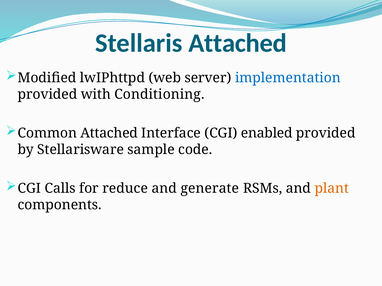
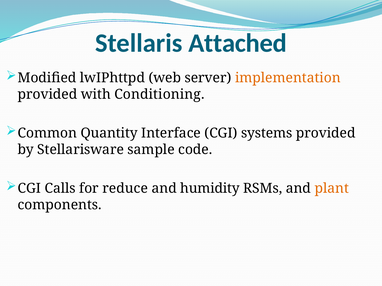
implementation colour: blue -> orange (288, 78)
Common Attached: Attached -> Quantity (109, 133)
enabled: enabled -> systems (267, 133)
generate: generate -> humidity (210, 189)
